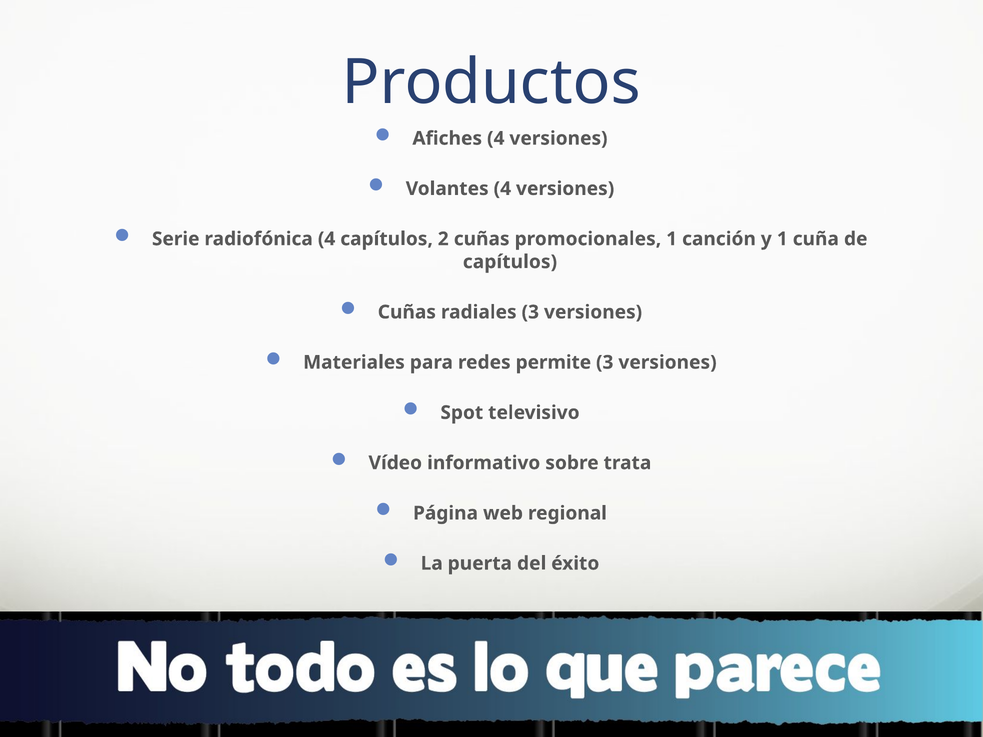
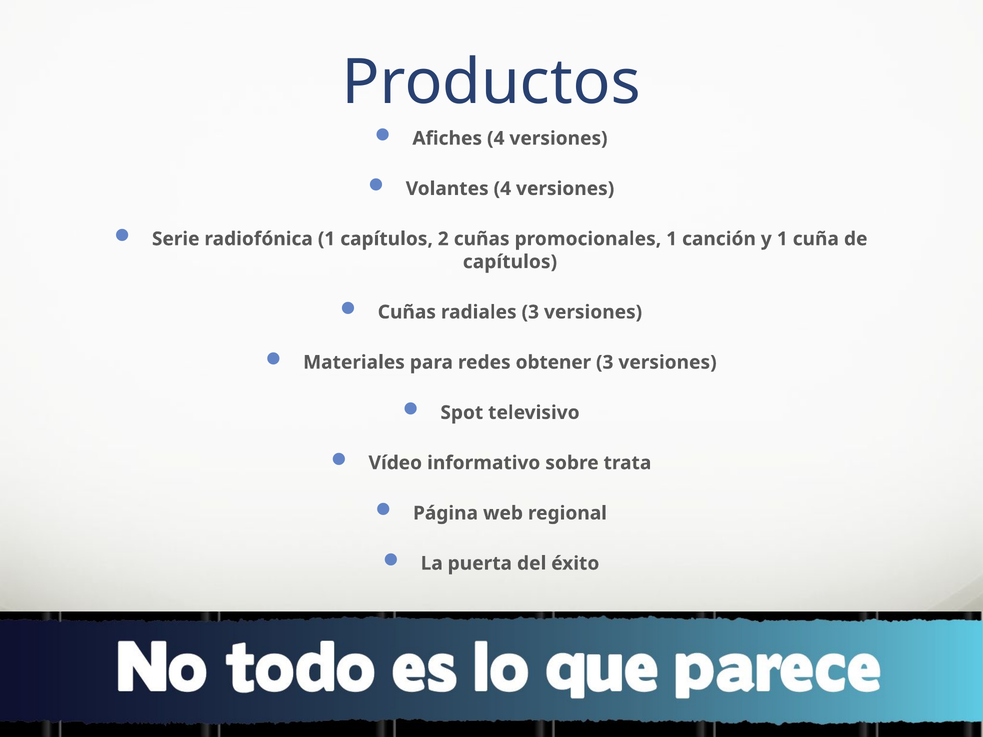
radiofónica 4: 4 -> 1 (327, 239)
permite: permite -> obtener (553, 363)
